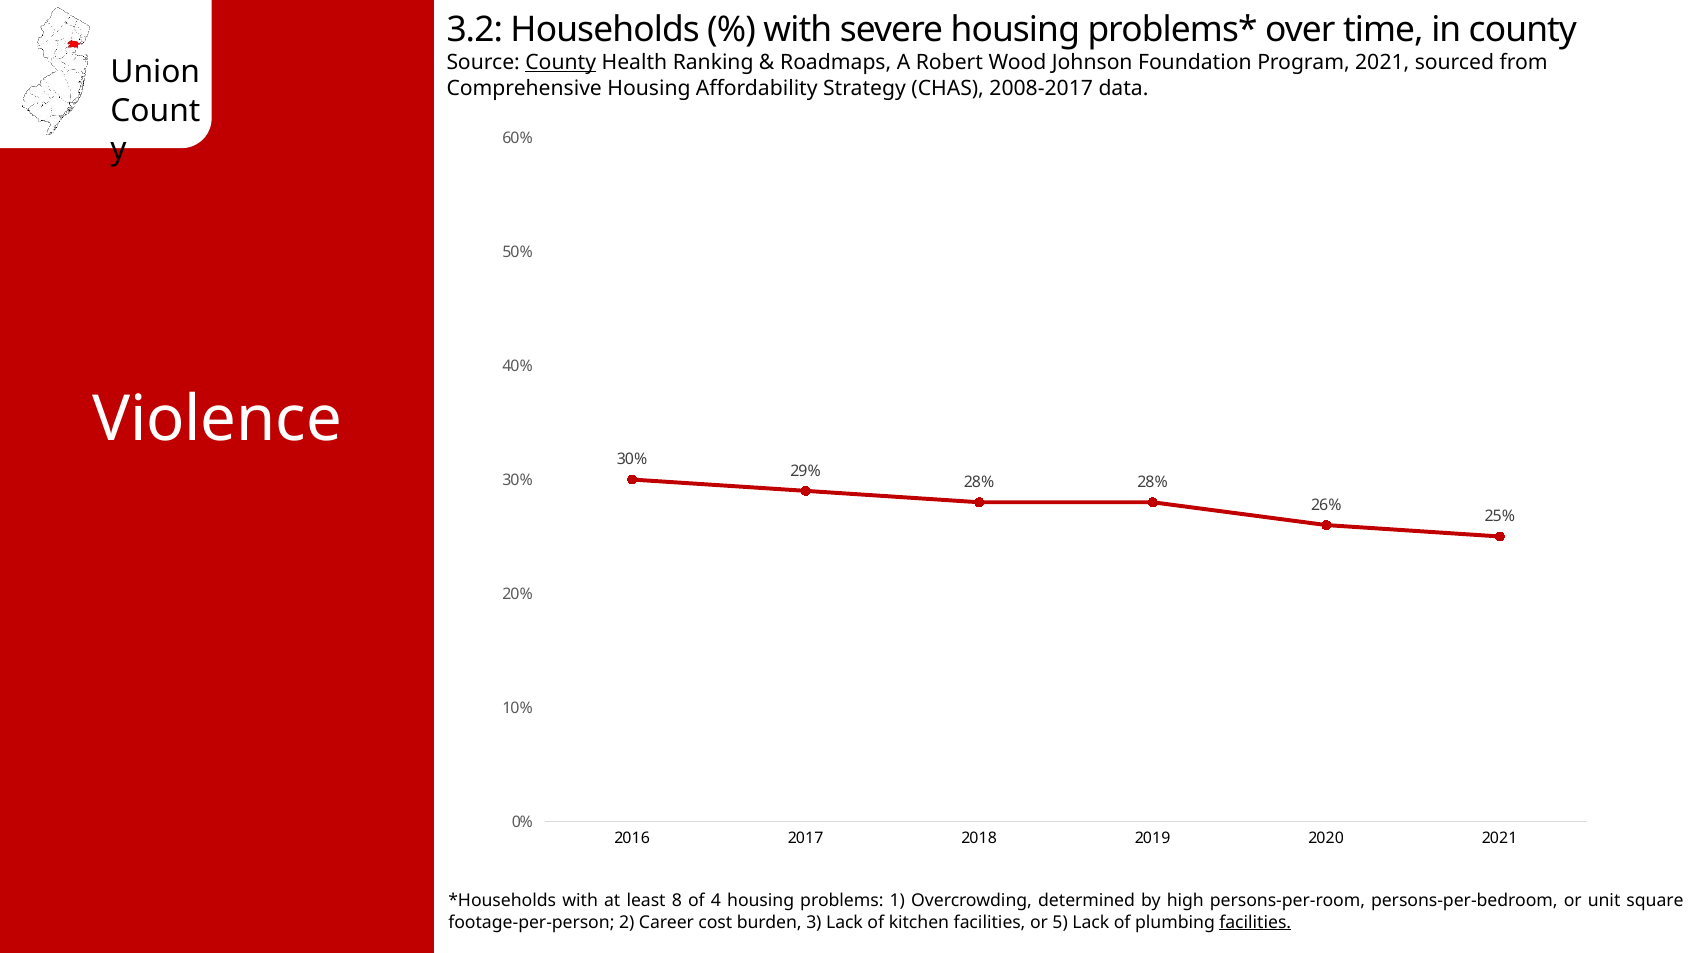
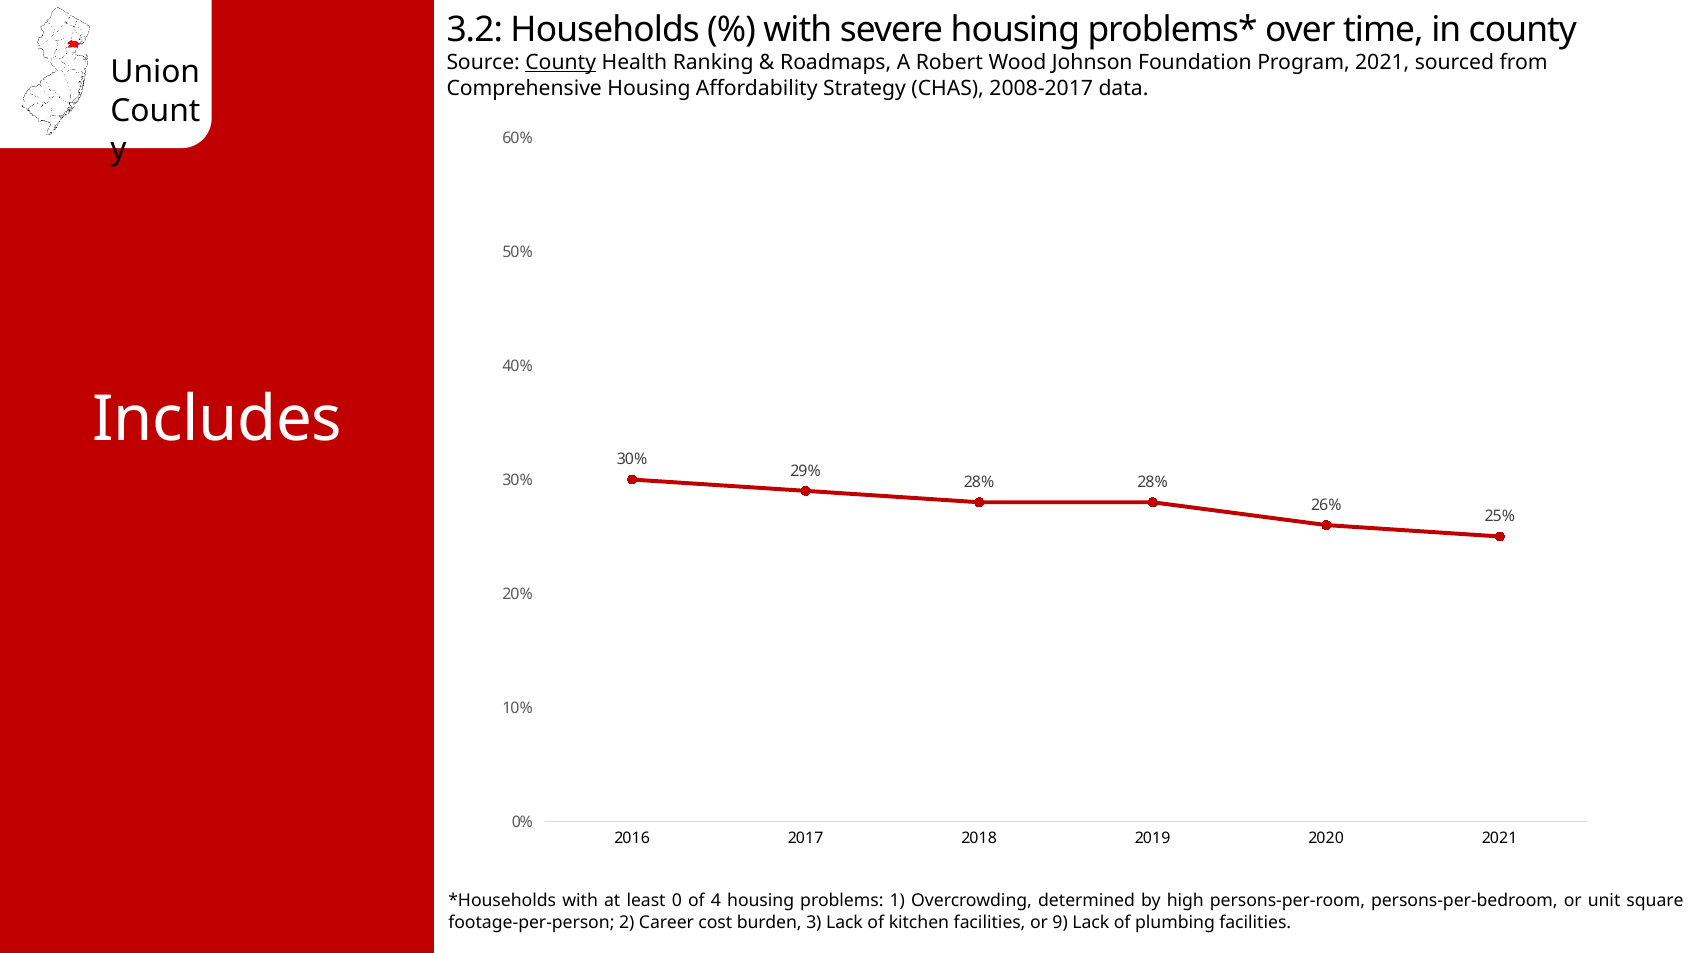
Violence: Violence -> Includes (217, 419)
8: 8 -> 0 (677, 901)
5: 5 -> 9 (1060, 922)
facilities underline: present -> none (1255, 922)
